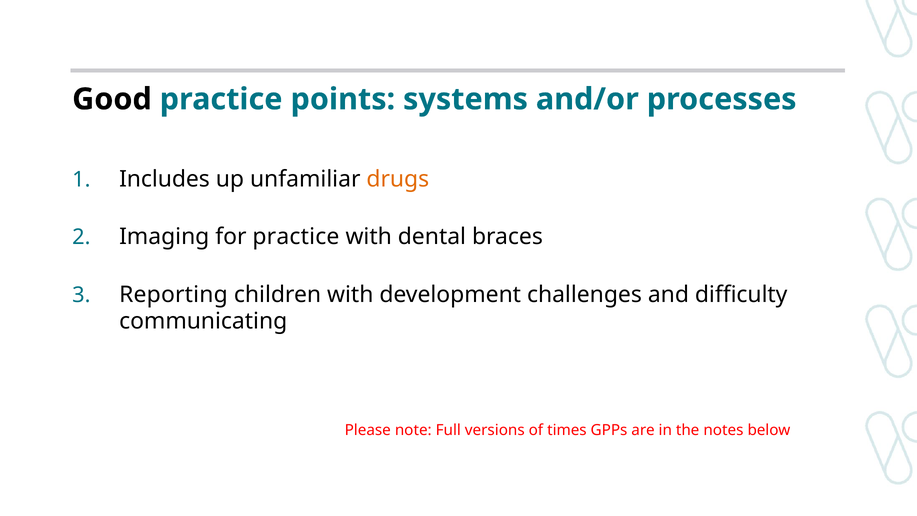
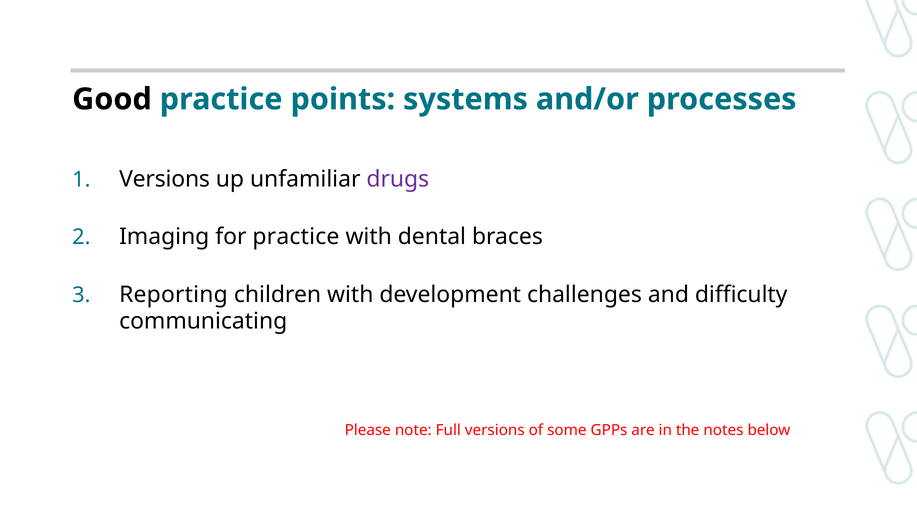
Includes: Includes -> Versions (165, 180)
drugs colour: orange -> purple (398, 180)
times: times -> some (567, 431)
